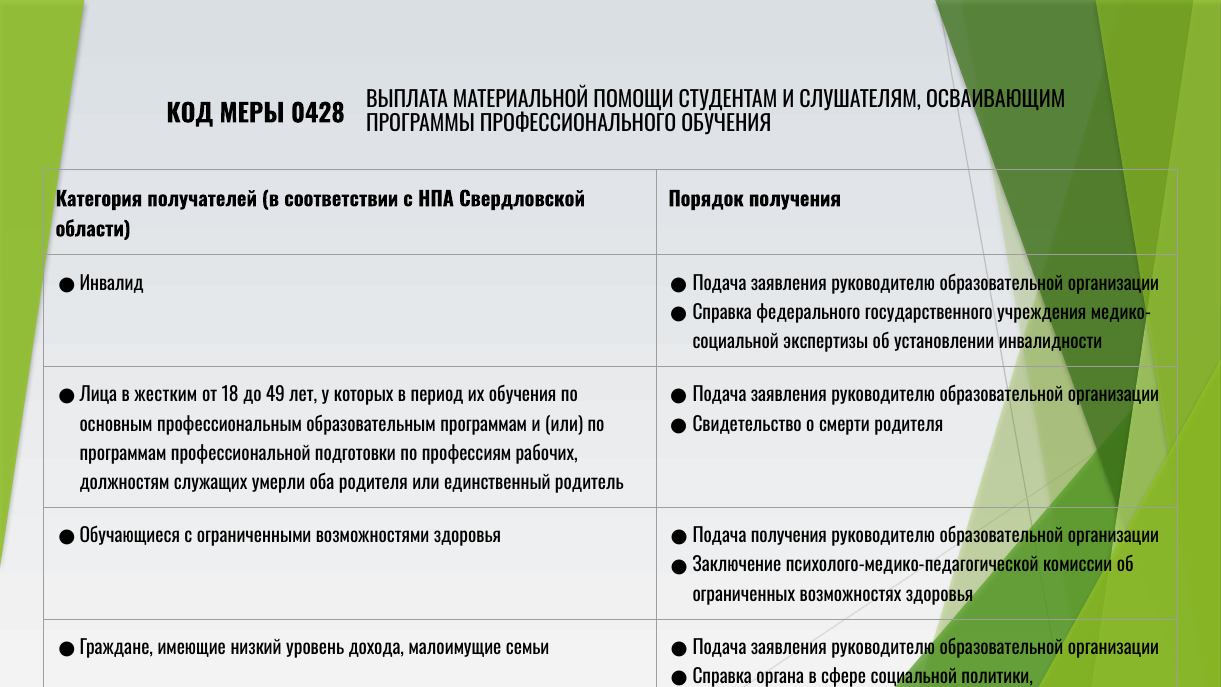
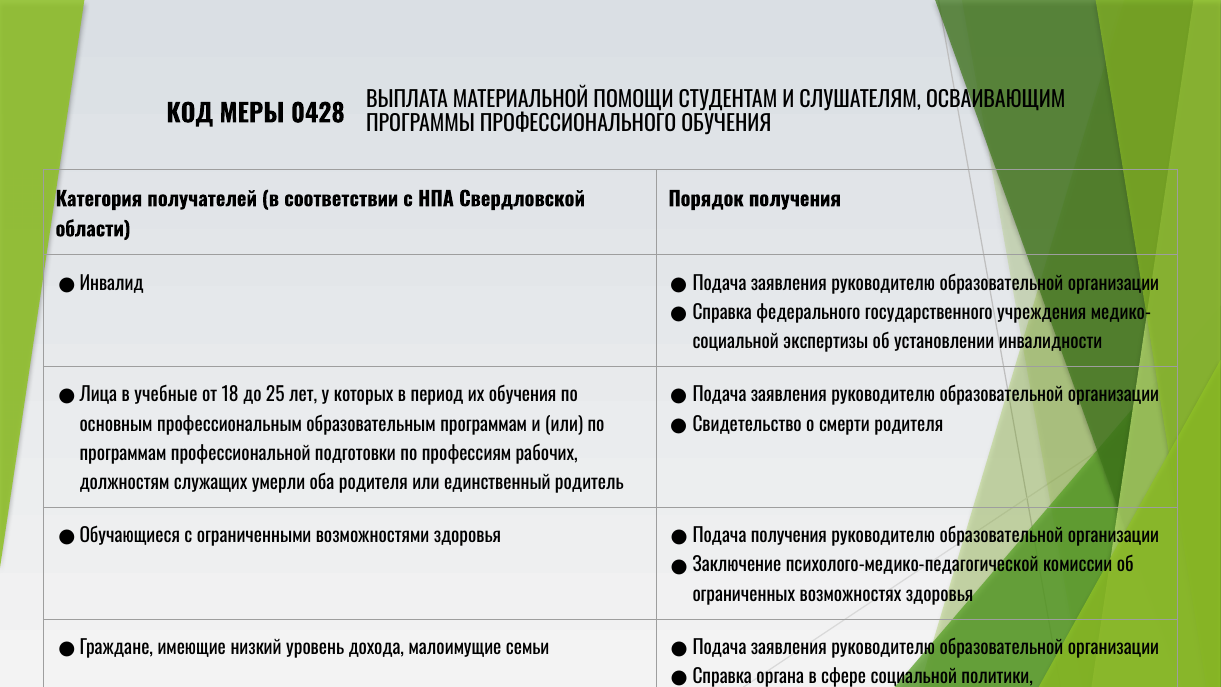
жестким: жестким -> учебные (166, 395)
49: 49 -> 25 (275, 395)
